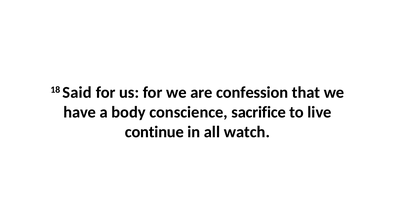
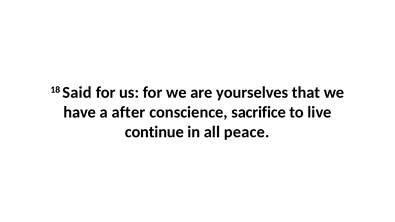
confession: confession -> yourselves (252, 92)
body: body -> after (128, 112)
watch: watch -> peace (247, 132)
